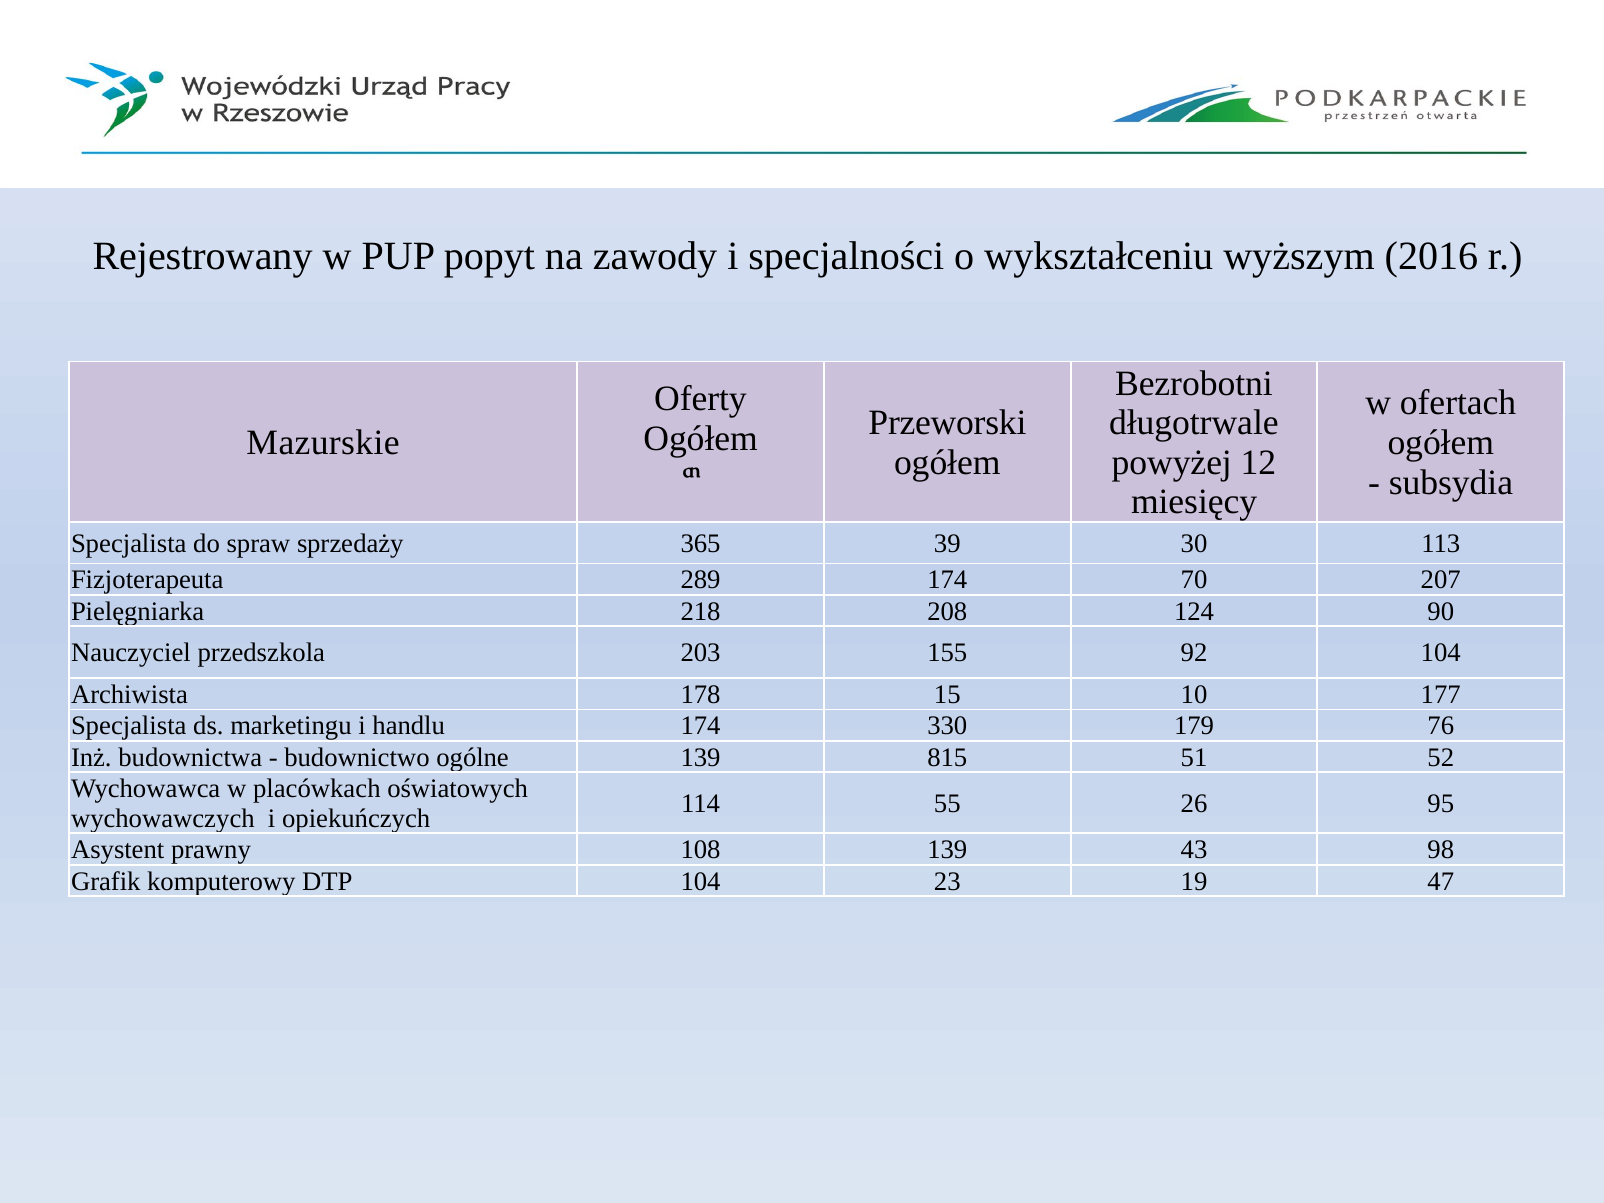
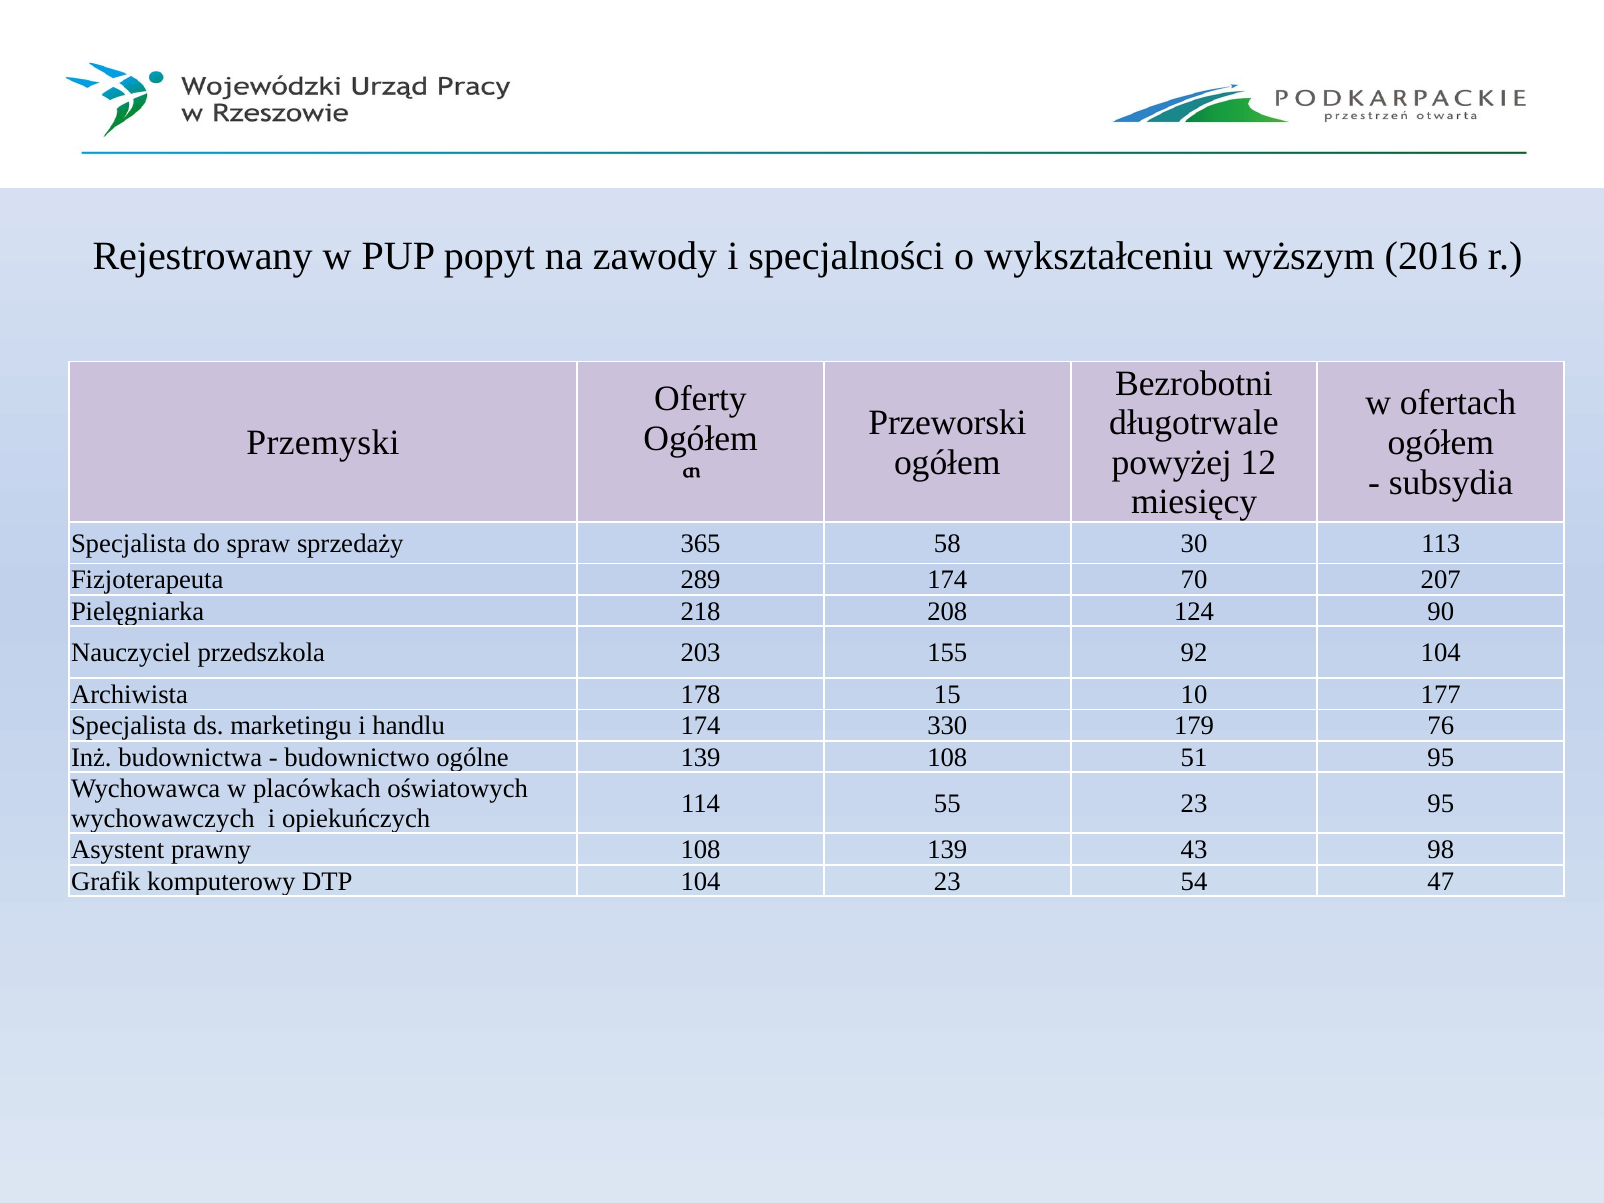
Mazurskie: Mazurskie -> Przemyski (323, 443)
39: 39 -> 58 (947, 544)
139 815: 815 -> 108 (947, 758)
51 52: 52 -> 95 (1441, 758)
55 26: 26 -> 23 (1194, 804)
19: 19 -> 54 (1194, 881)
